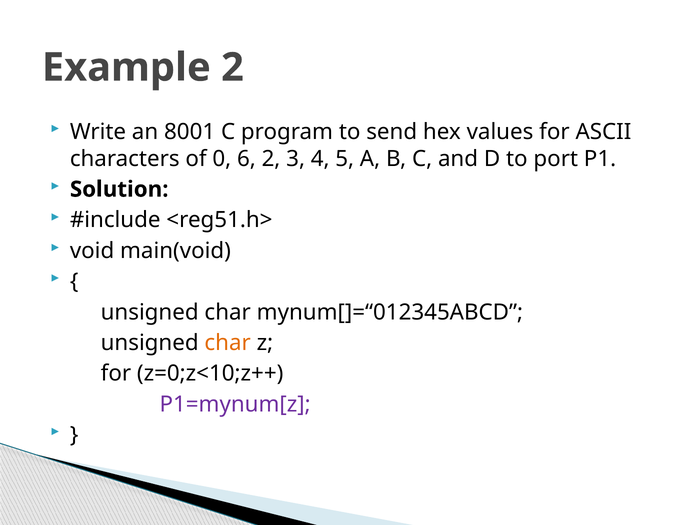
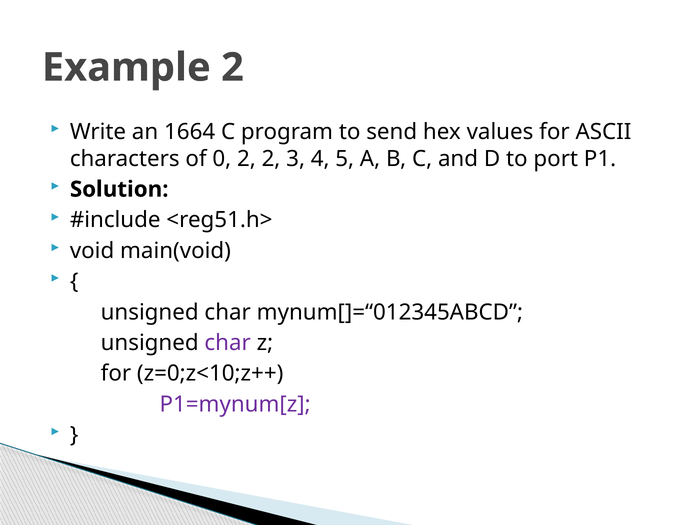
8001: 8001 -> 1664 (190, 132)
0 6: 6 -> 2 (246, 159)
char colour: orange -> purple (228, 343)
